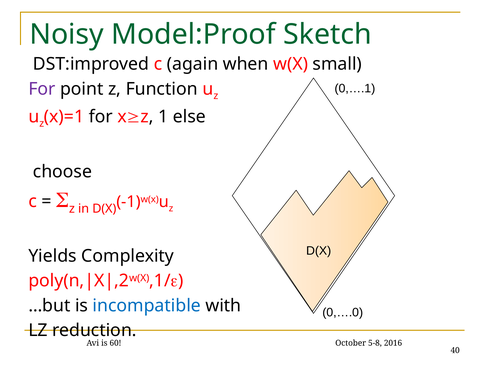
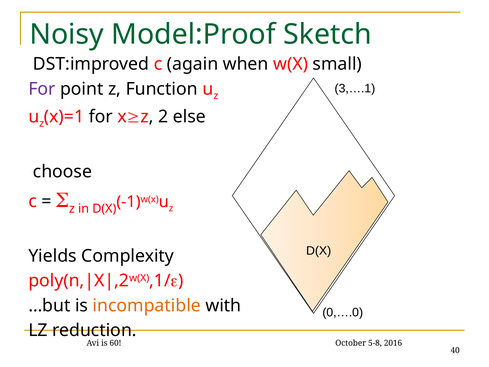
0,….1: 0,….1 -> 3,….1 (355, 88)
1: 1 -> 2 (163, 116)
incompatible colour: blue -> orange (147, 305)
